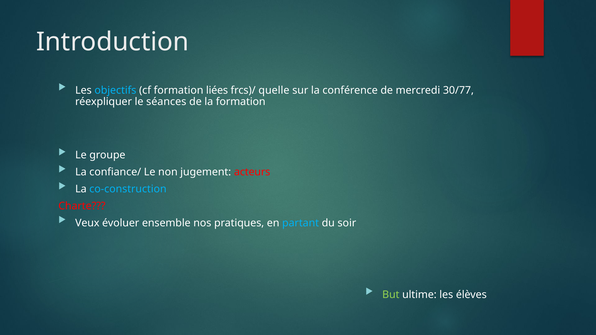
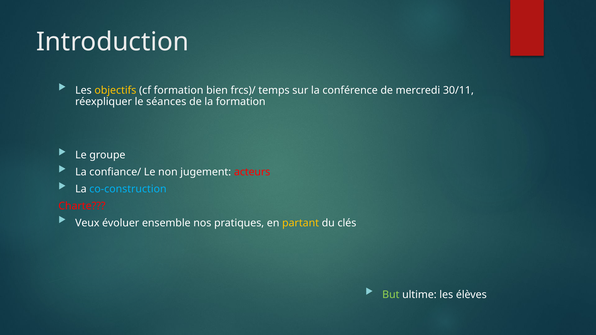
objectifs colour: light blue -> yellow (115, 90)
liées: liées -> bien (217, 90)
quelle: quelle -> temps (274, 90)
30/77: 30/77 -> 30/11 (458, 90)
partant colour: light blue -> yellow (301, 223)
soir: soir -> clés (347, 223)
